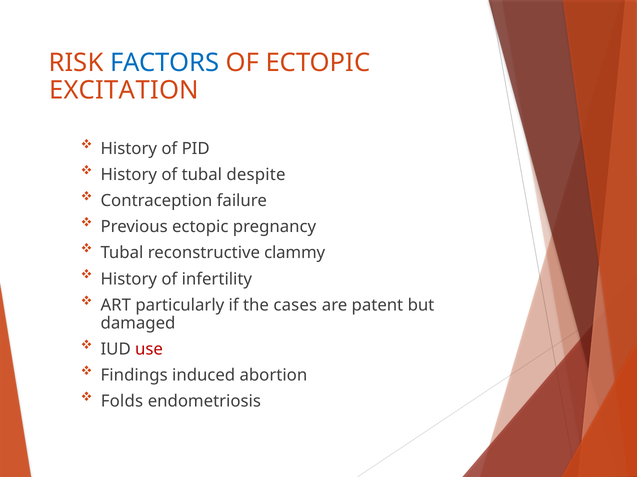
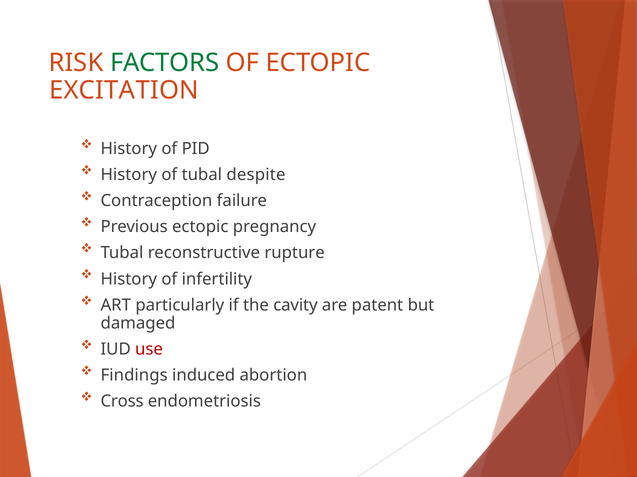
FACTORS colour: blue -> green (165, 63)
clammy: clammy -> rupture (295, 253)
cases: cases -> cavity (295, 306)
Folds: Folds -> Cross (122, 402)
